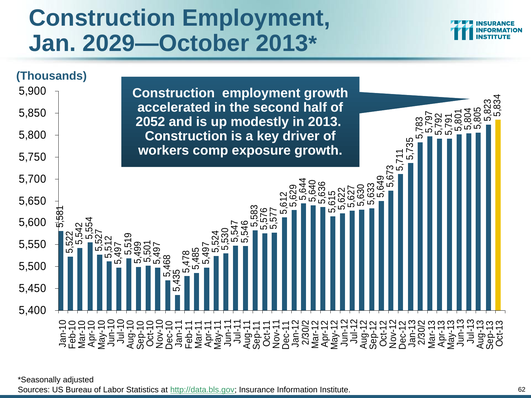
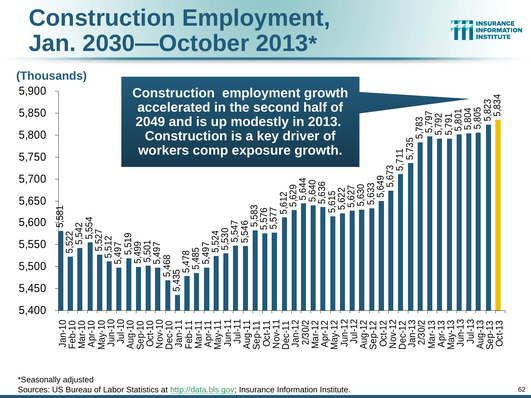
2029—October: 2029—October -> 2030—October (166, 44)
2052: 2052 -> 2049 (150, 122)
